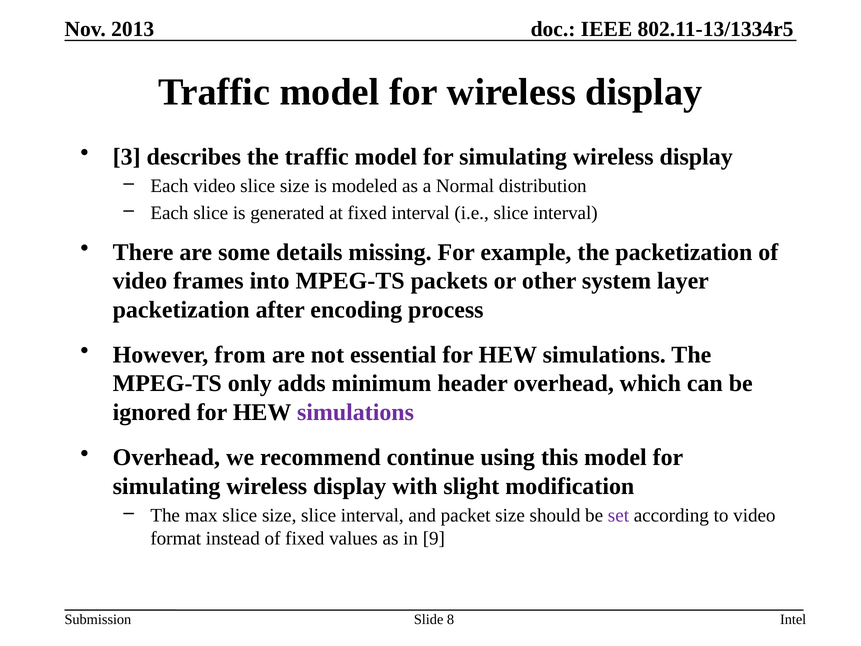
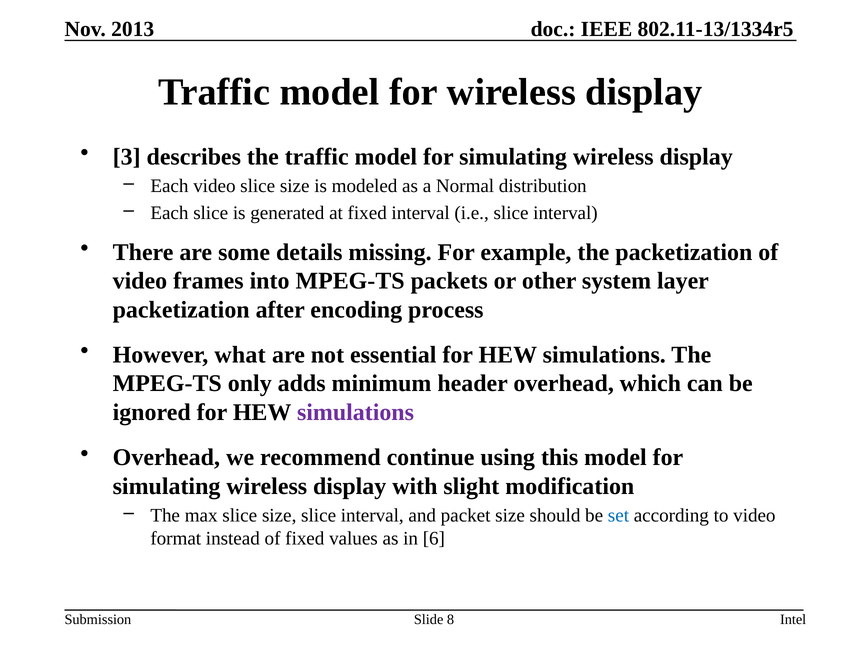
from: from -> what (240, 355)
set colour: purple -> blue (618, 515)
9: 9 -> 6 (434, 538)
